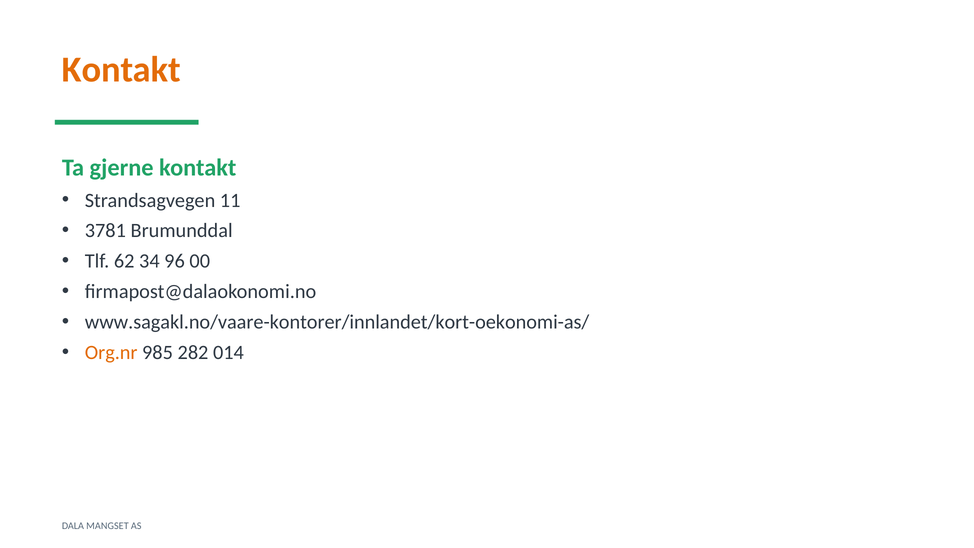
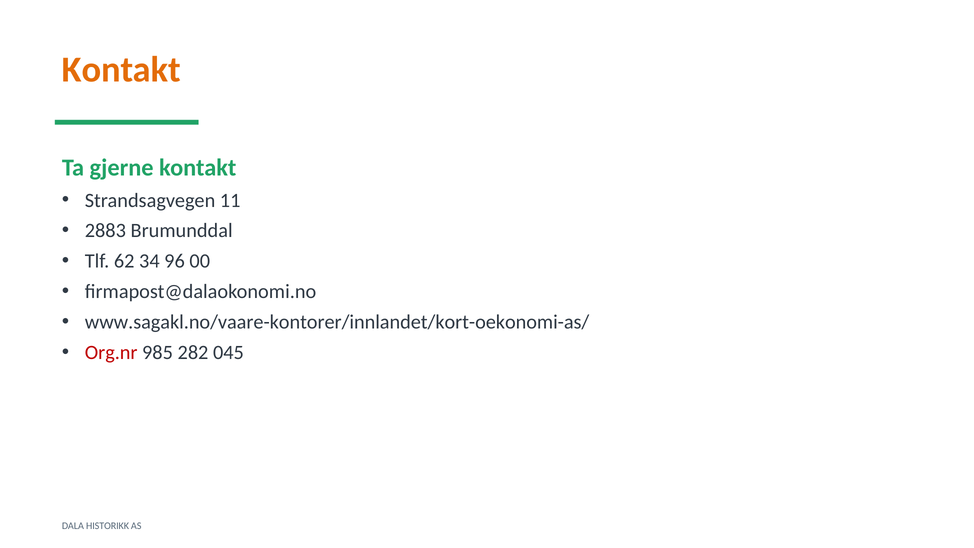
3781: 3781 -> 2883 (105, 231)
Org.nr colour: orange -> red (111, 353)
014: 014 -> 045 (228, 353)
MANGSET: MANGSET -> HISTORIKK (108, 526)
